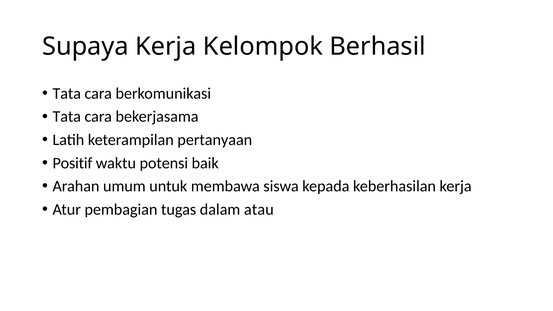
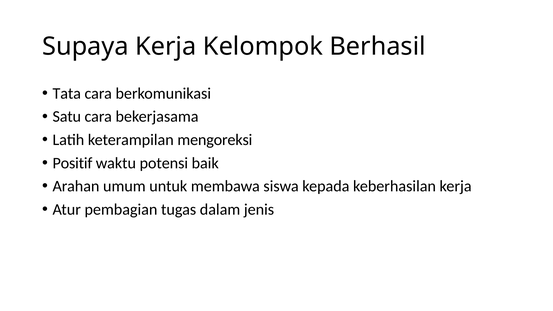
Tata: Tata -> Satu (67, 117)
pertanyaan: pertanyaan -> mengoreksi (215, 140)
atau: atau -> jenis (259, 209)
